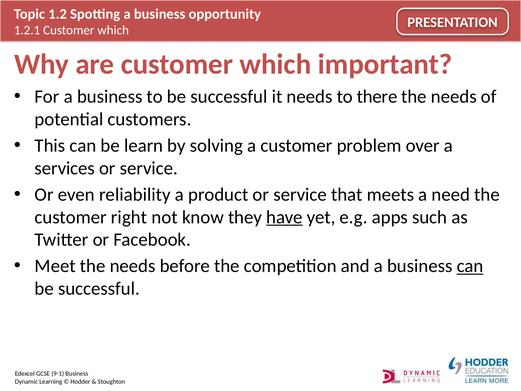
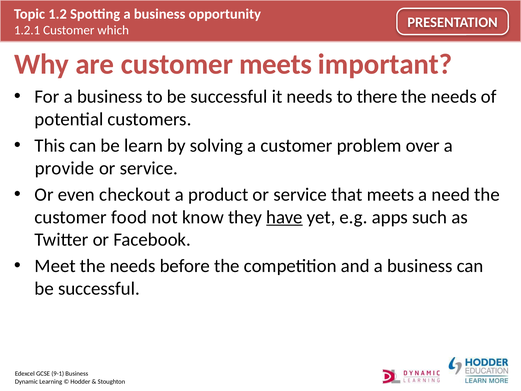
are customer which: which -> meets (276, 64)
services: services -> provide (65, 168)
reliability: reliability -> checkout (135, 194)
right: right -> food (129, 217)
can underline: present -> none (470, 266)
